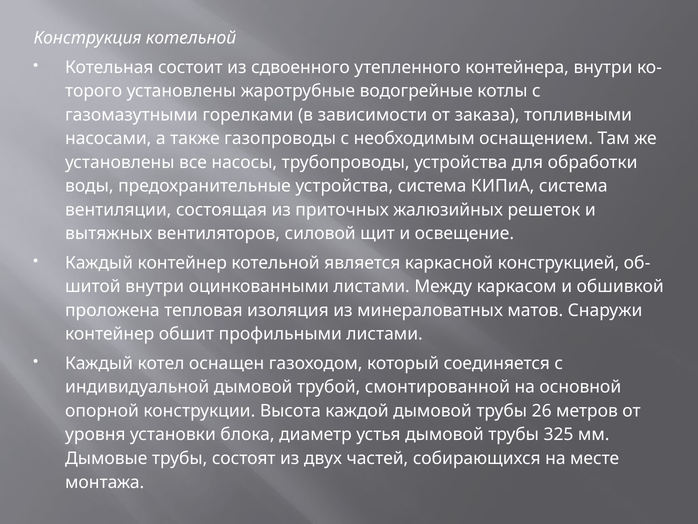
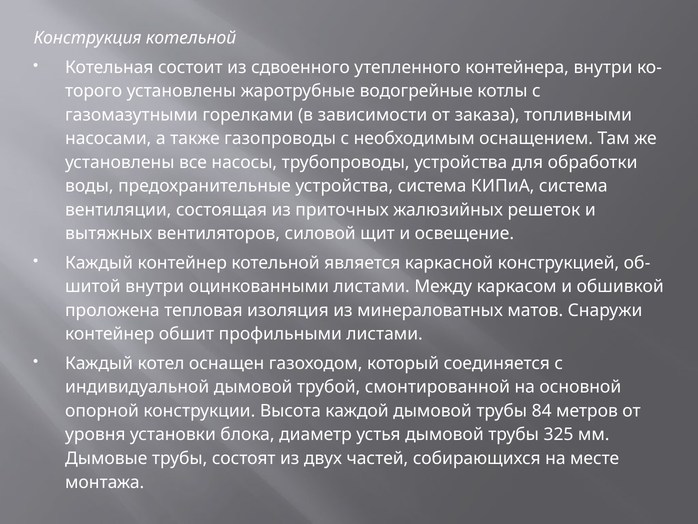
26: 26 -> 84 (542, 411)
